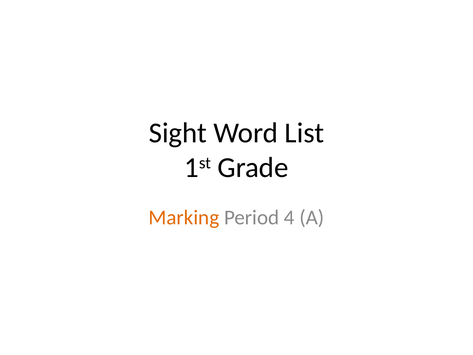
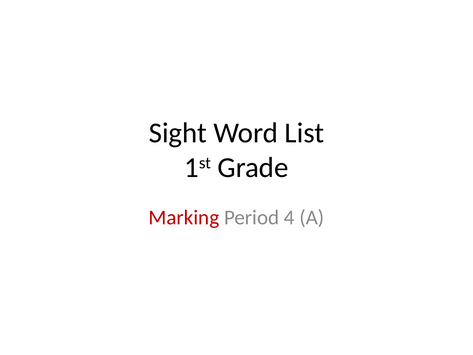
Marking colour: orange -> red (184, 217)
